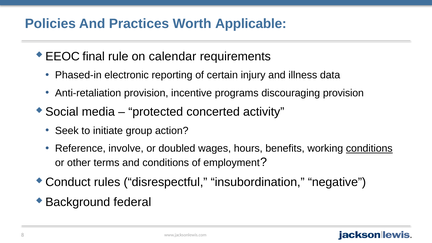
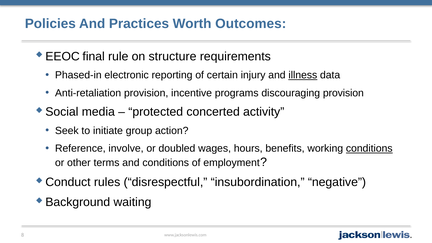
Applicable: Applicable -> Outcomes (251, 24)
calendar: calendar -> structure (173, 56)
illness underline: none -> present (303, 75)
federal: federal -> waiting (132, 202)
